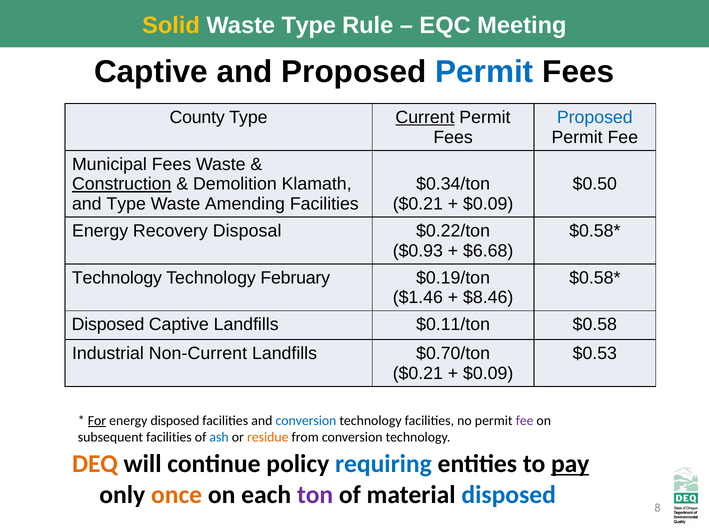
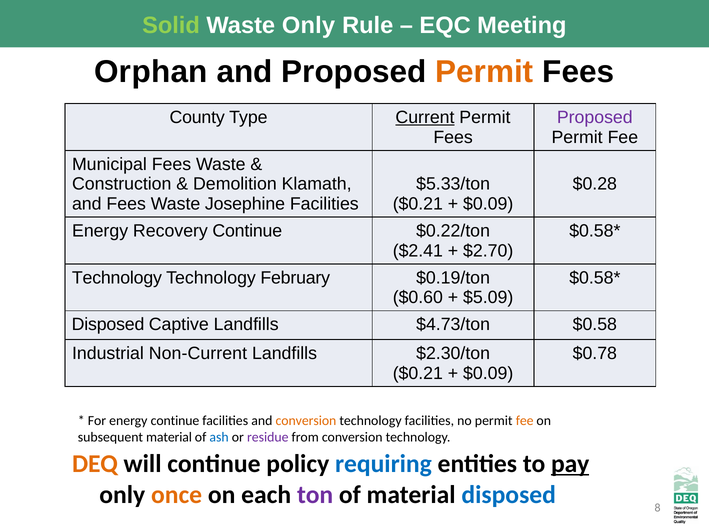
Solid colour: yellow -> light green (171, 25)
Waste Type: Type -> Only (308, 25)
Captive: Captive -> Orphan (151, 72)
Permit colour: blue -> orange (484, 72)
Proposed colour: blue -> purple (595, 117)
Construction underline: present -> none (122, 184)
$0.34/ton: $0.34/ton -> $5.33/ton (453, 184)
$0.50: $0.50 -> $0.28 (595, 184)
and Type: Type -> Fees (126, 204)
Amending: Amending -> Josephine (245, 204)
Recovery Disposal: Disposal -> Continue (247, 231)
$0.93: $0.93 -> $2.41 (418, 251)
$6.68: $6.68 -> $2.70 (488, 251)
$1.46: $1.46 -> $0.60 (418, 297)
$8.46: $8.46 -> $5.09 (488, 297)
$0.11/ton: $0.11/ton -> $4.73/ton (453, 324)
$0.70/ton: $0.70/ton -> $2.30/ton (453, 353)
$0.53: $0.53 -> $0.78 (595, 353)
For underline: present -> none (97, 420)
energy disposed: disposed -> continue (175, 420)
conversion colour: blue -> orange (306, 420)
fee colour: purple -> orange (525, 420)
subsequent facilities: facilities -> material (169, 437)
residue colour: orange -> purple (268, 437)
